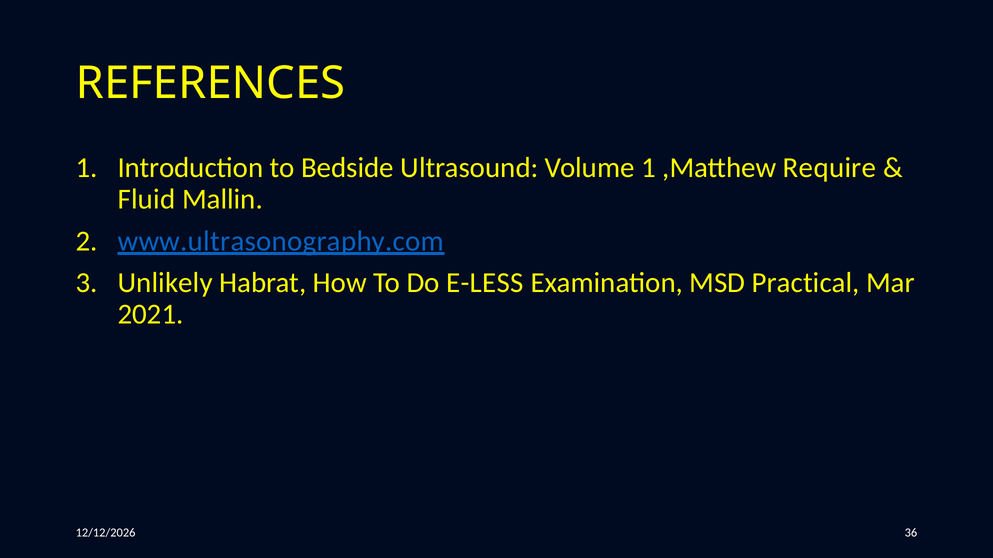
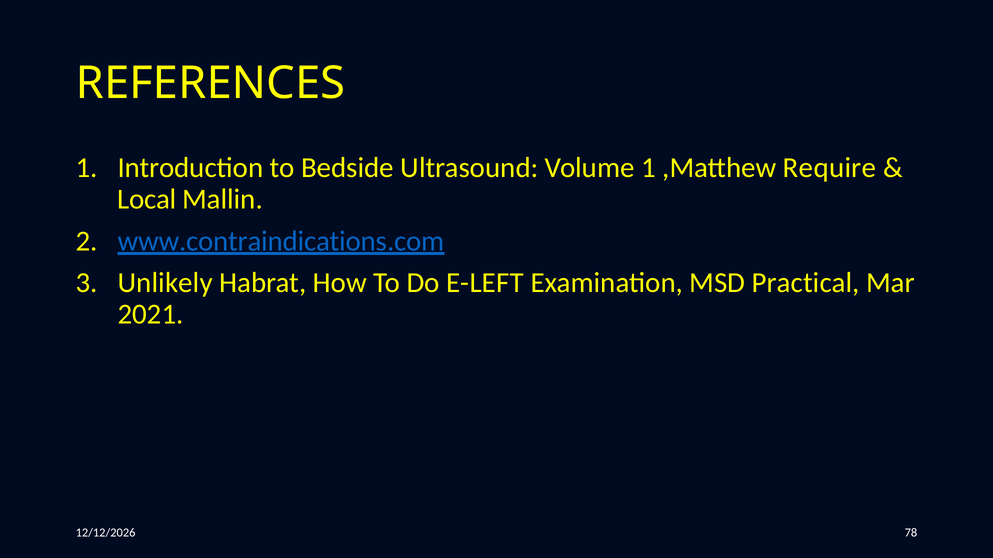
Fluid: Fluid -> Local (147, 199)
www.ultrasonography.com: www.ultrasonography.com -> www.contraindications.com (281, 241)
E-LESS: E-LESS -> E-LEFT (485, 283)
36: 36 -> 78 (911, 533)
